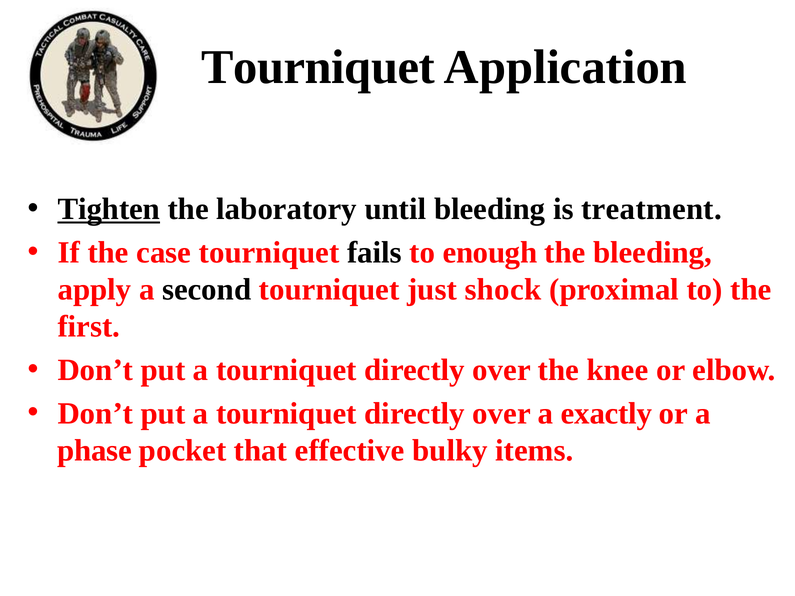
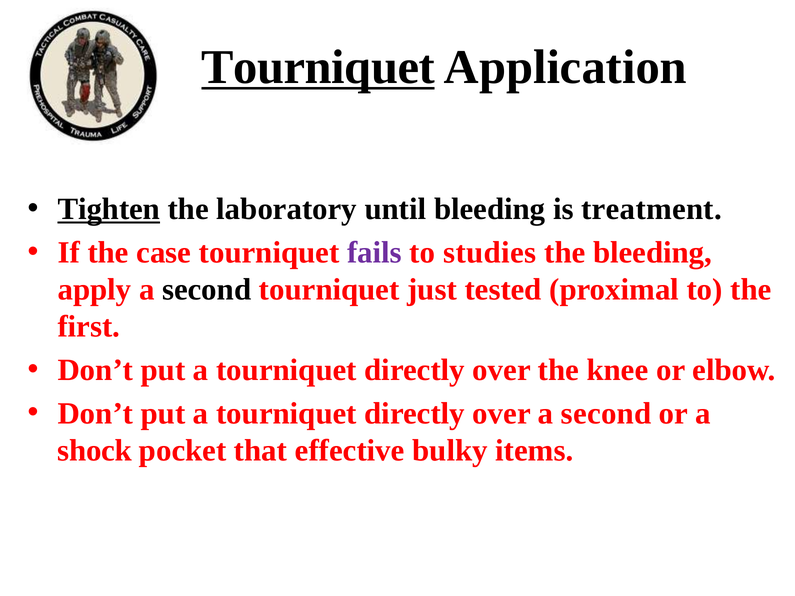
Tourniquet underline: none -> present (318, 67)
fails colour: black -> purple (374, 253)
enough: enough -> studies (490, 253)
shock: shock -> tested (503, 290)
over a exactly: exactly -> second (606, 414)
phase: phase -> shock (95, 451)
